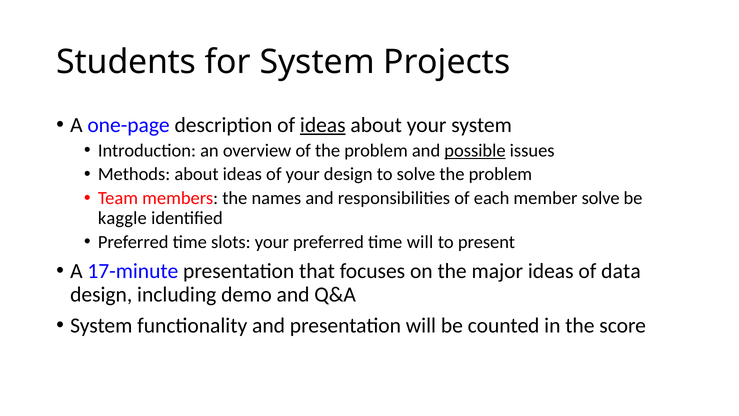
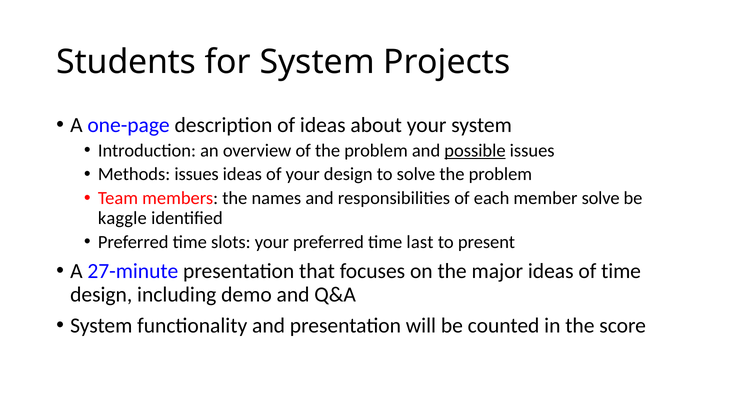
ideas underline: present -> none (323, 125)
Methods about: about -> issues (197, 174)
time will: will -> last (420, 242)
17-minute: 17-minute -> 27-minute (133, 271)
of data: data -> time (621, 271)
